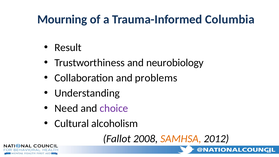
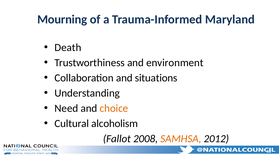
Columbia: Columbia -> Maryland (230, 19)
Result: Result -> Death (68, 47)
neurobiology: neurobiology -> environment (175, 63)
problems: problems -> situations (156, 78)
choice colour: purple -> orange (114, 108)
